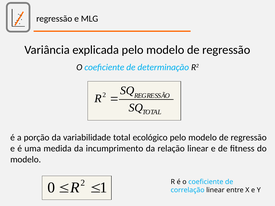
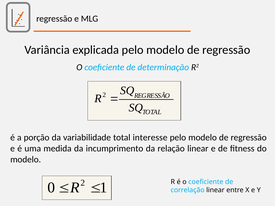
ecológico: ecológico -> interesse (150, 138)
